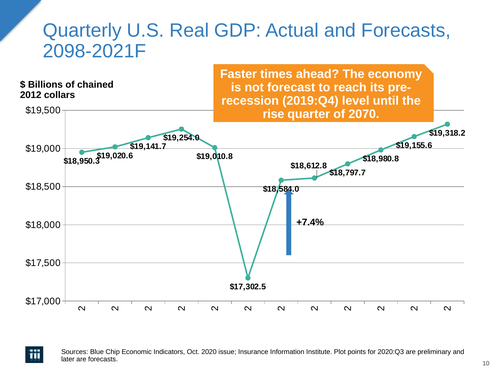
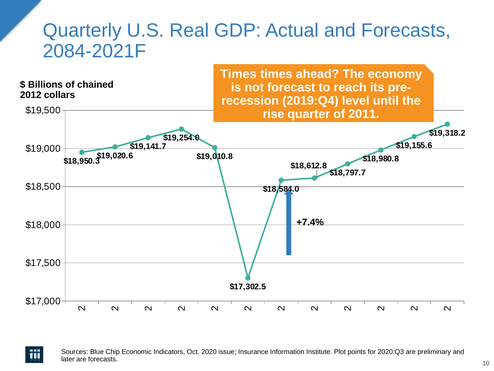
2098-2021F: 2098-2021F -> 2084-2021F (95, 51)
Faster: Faster -> Times (238, 74)
2070: 2070 -> 2011 (364, 114)
